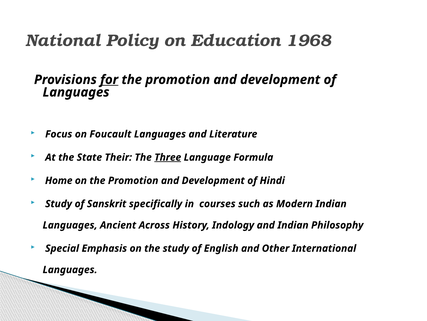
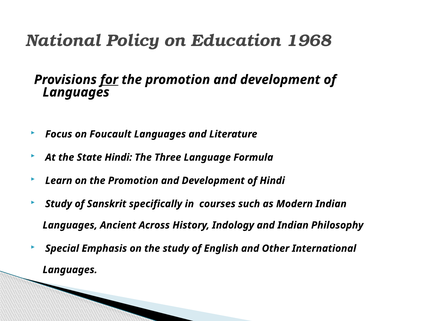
State Their: Their -> Hindi (118, 157)
Three underline: present -> none (168, 157)
Home: Home -> Learn (59, 180)
